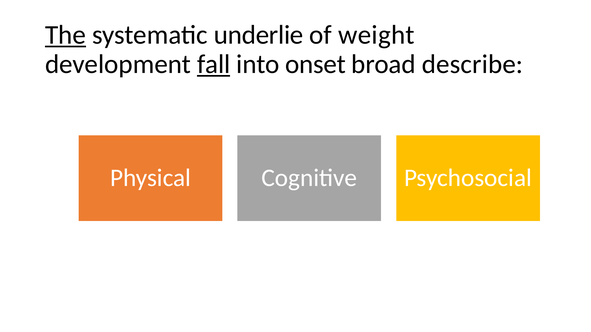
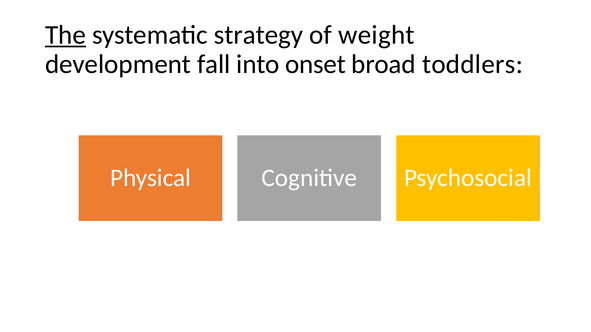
underlie: underlie -> strategy (258, 35)
fall underline: present -> none (214, 64)
describe: describe -> toddlers (473, 64)
